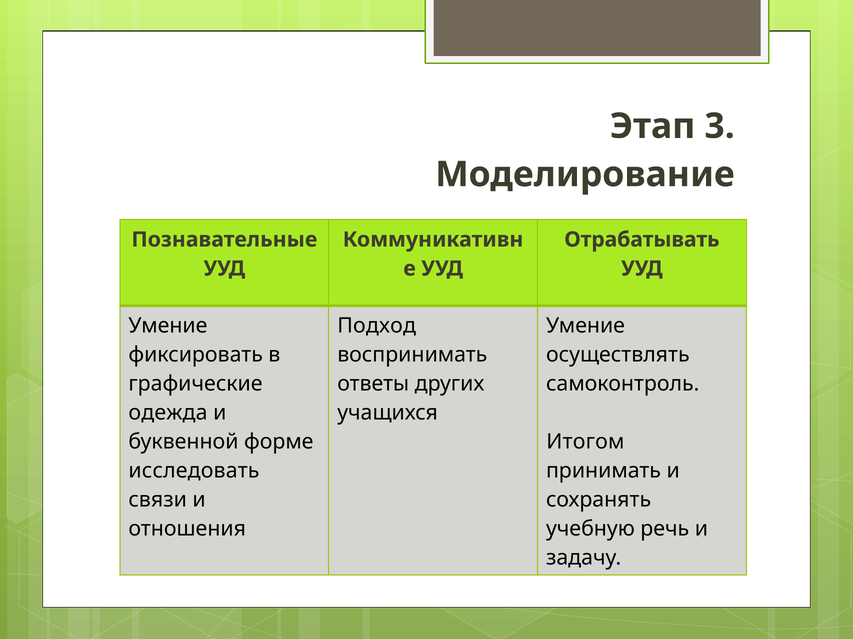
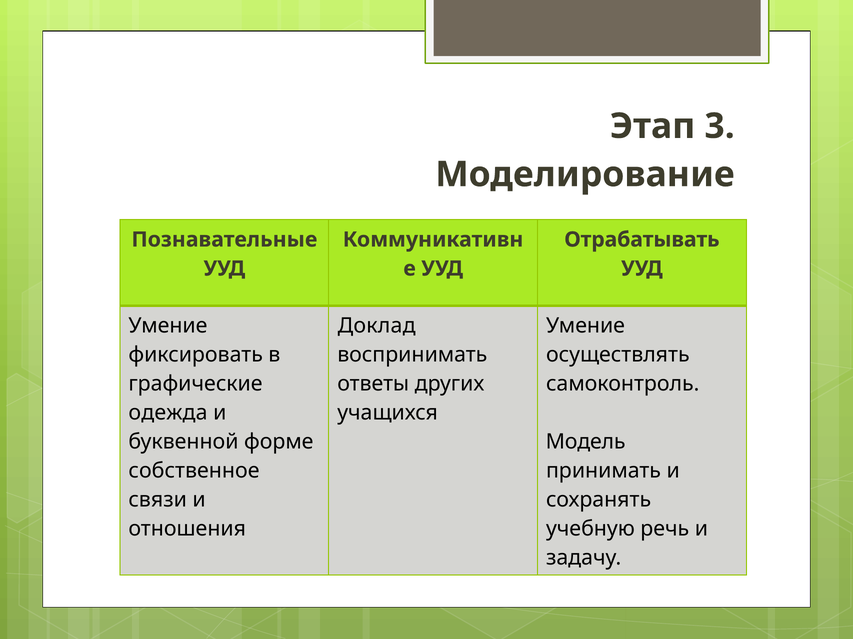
Подход: Подход -> Доклад (377, 326)
Итогом: Итогом -> Модель (586, 442)
исследовать: исследовать -> собственное (194, 471)
